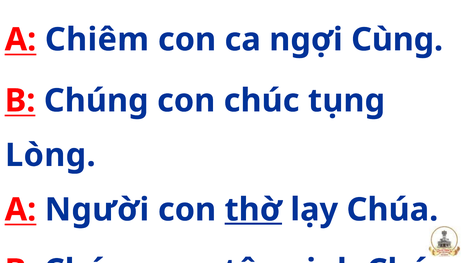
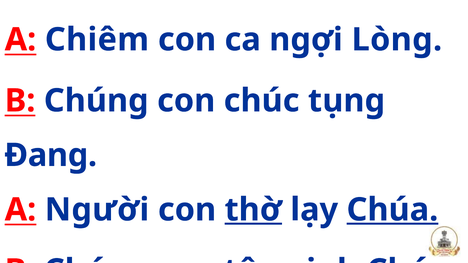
Cùng: Cùng -> Lòng (397, 40)
Lòng: Lòng -> Đang (51, 155)
Chúa underline: none -> present (392, 210)
